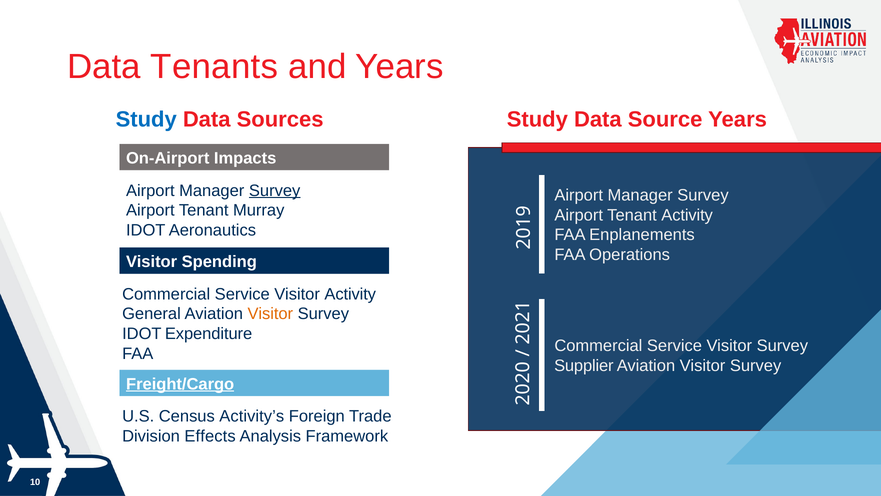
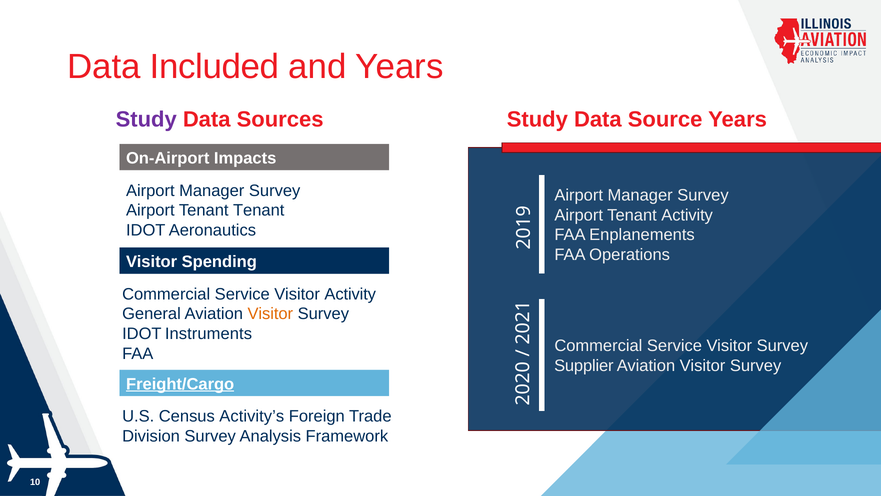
Tenants: Tenants -> Included (215, 67)
Study colour: blue -> purple (146, 120)
Survey underline: present -> none (275, 190)
Tenant Murray: Murray -> Tenant (259, 210)
Expenditure: Expenditure -> Instruments (208, 334)
Division Effects: Effects -> Survey (210, 436)
